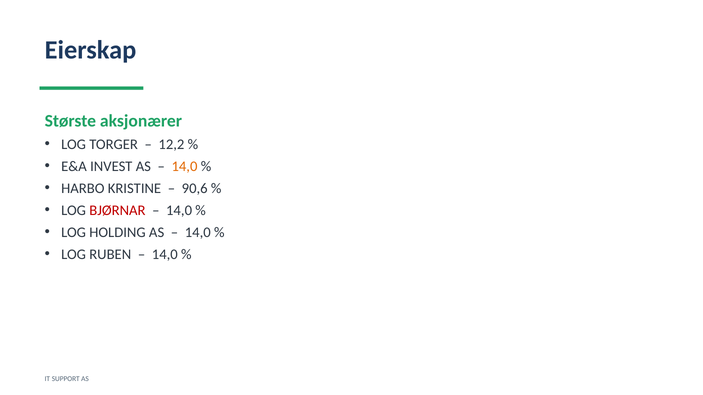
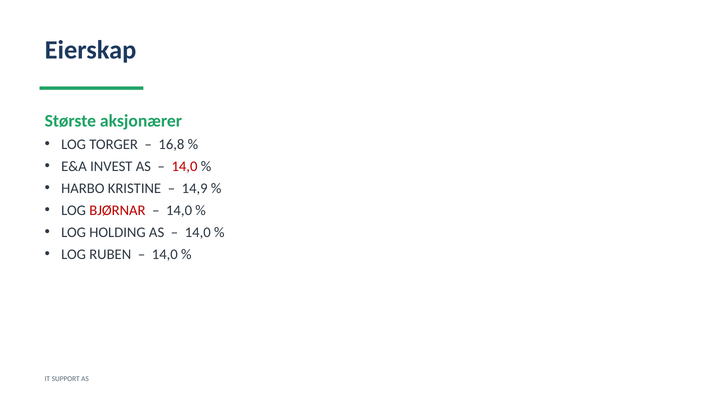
12,2: 12,2 -> 16,8 (171, 145)
14,0 colour: orange -> red (184, 167)
90,6: 90,6 -> 14,9 (195, 189)
